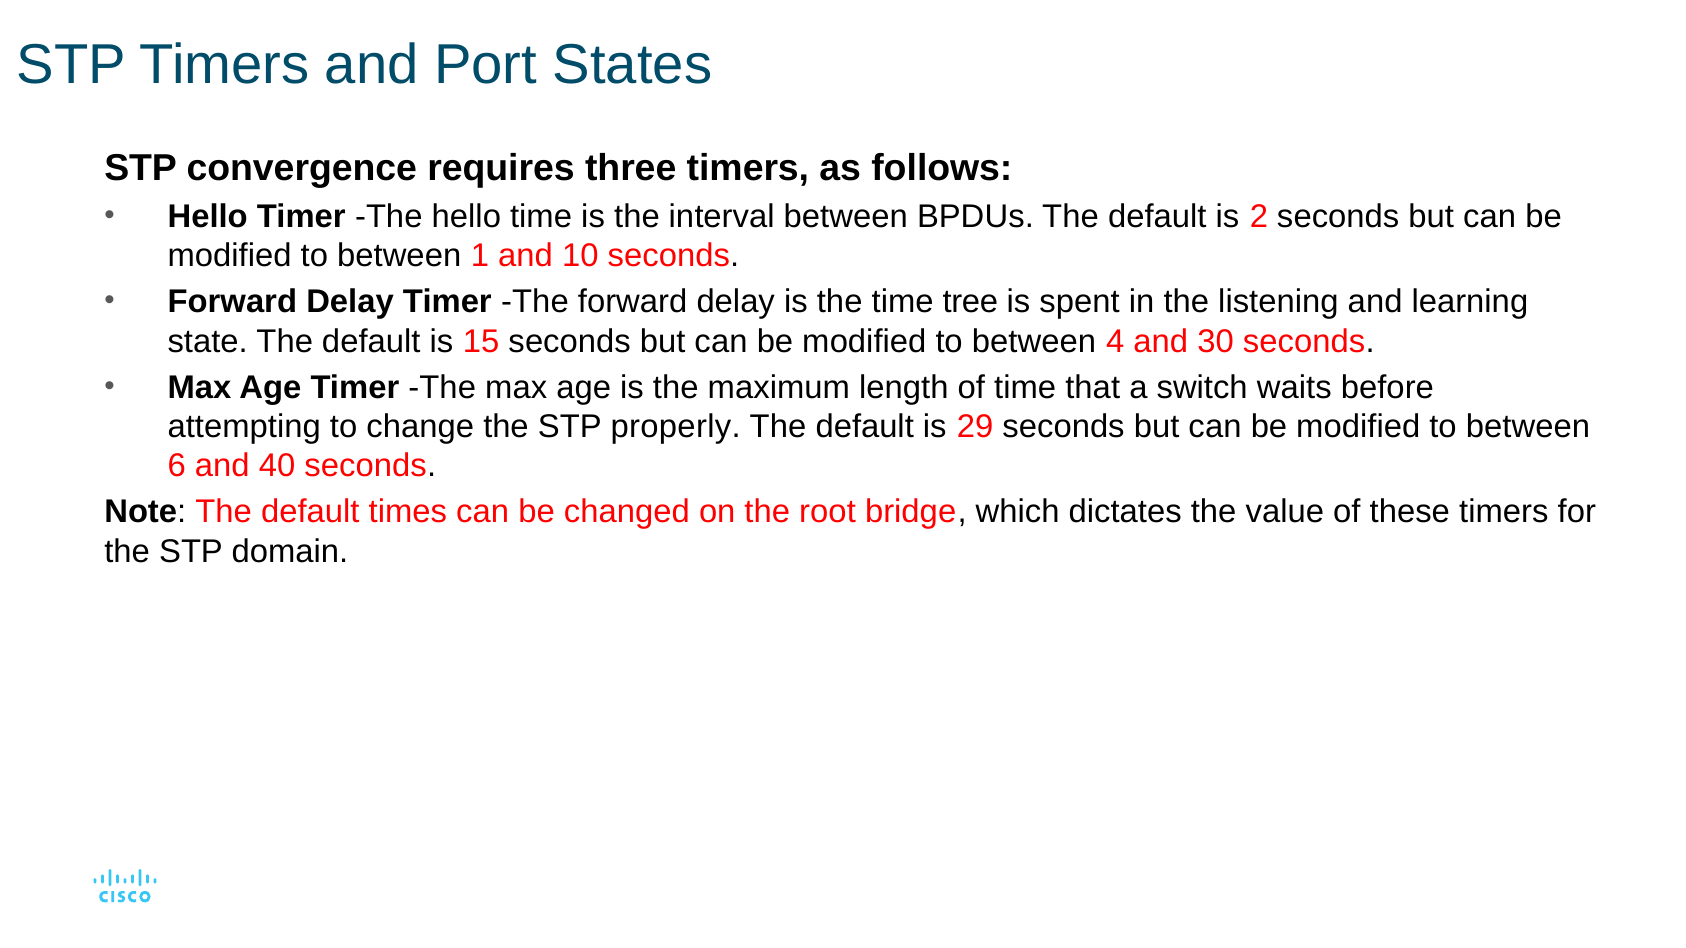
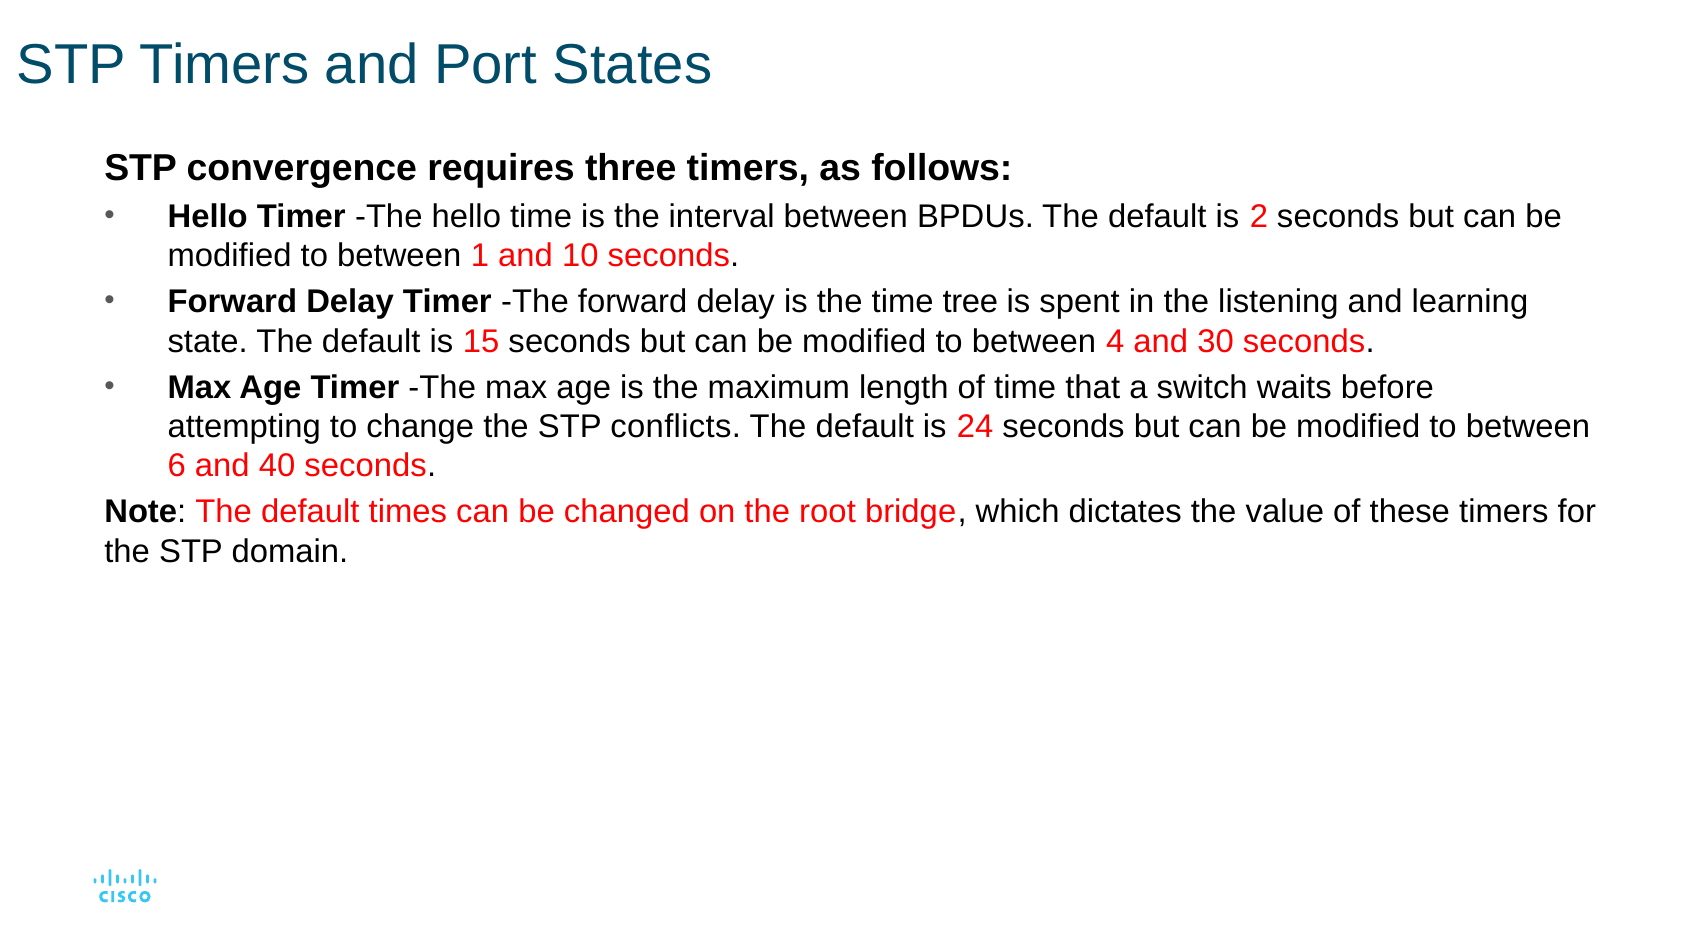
properly: properly -> conflicts (676, 427)
29: 29 -> 24 (975, 427)
